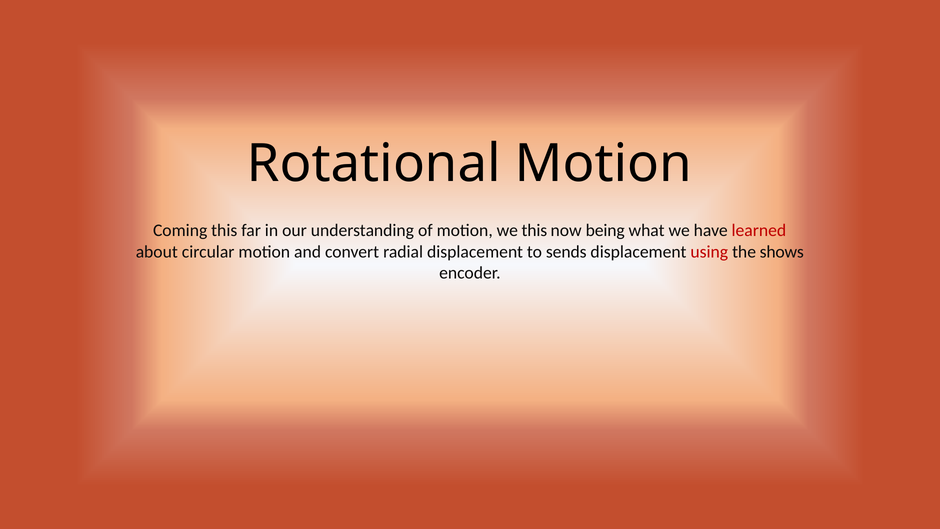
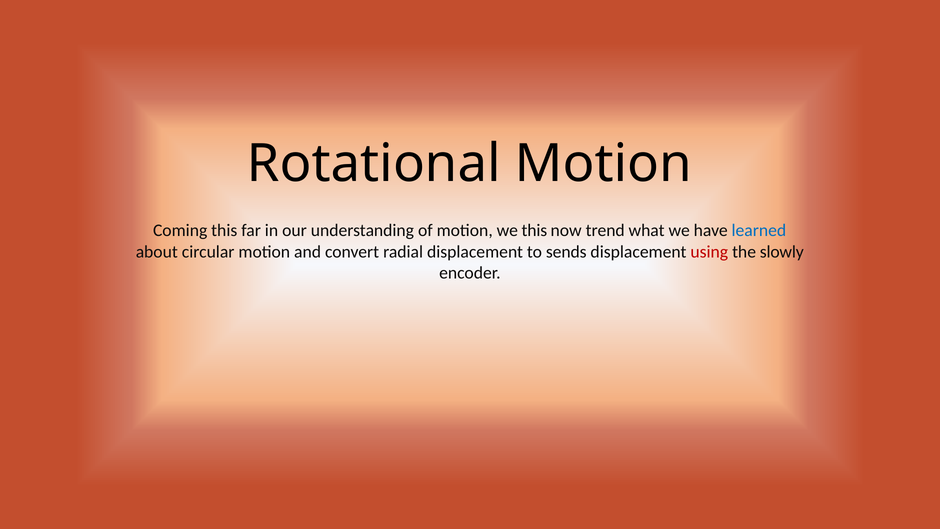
being: being -> trend (605, 230)
learned colour: red -> blue (759, 230)
shows: shows -> slowly (782, 252)
